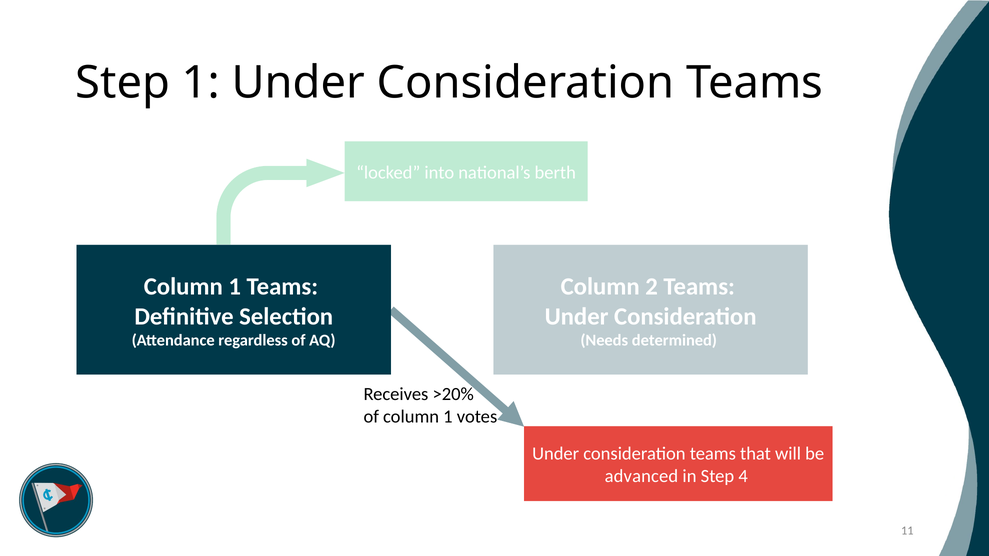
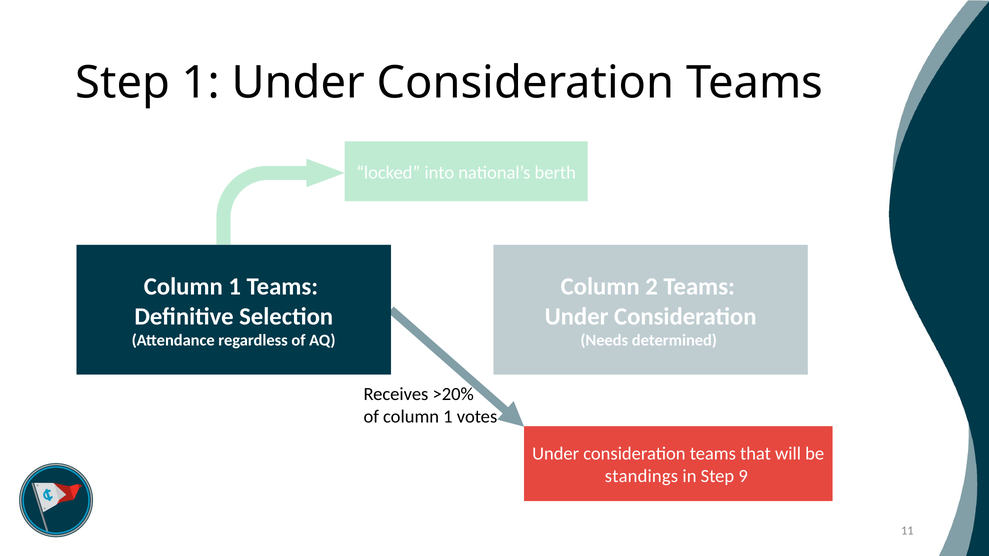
advanced: advanced -> standings (641, 476)
4: 4 -> 9 (743, 476)
